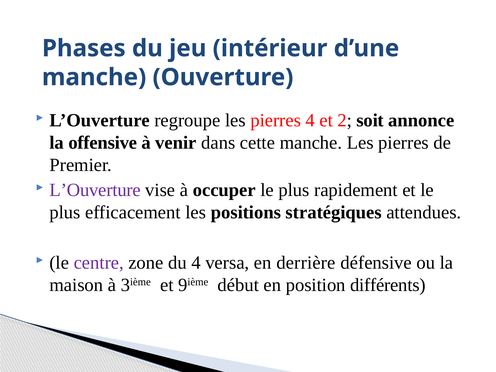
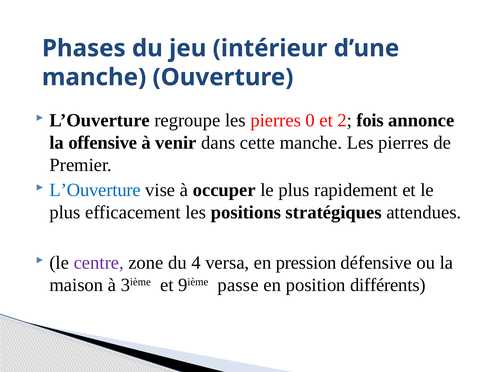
pierres 4: 4 -> 0 (310, 120)
soit: soit -> fois (370, 120)
L’Ouverture colour: purple -> blue (95, 190)
derrière: derrière -> pression (306, 263)
début: début -> passe (238, 285)
